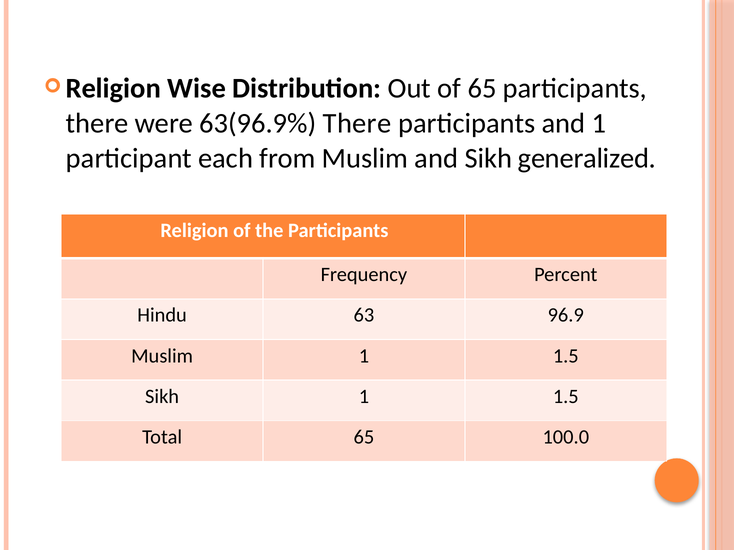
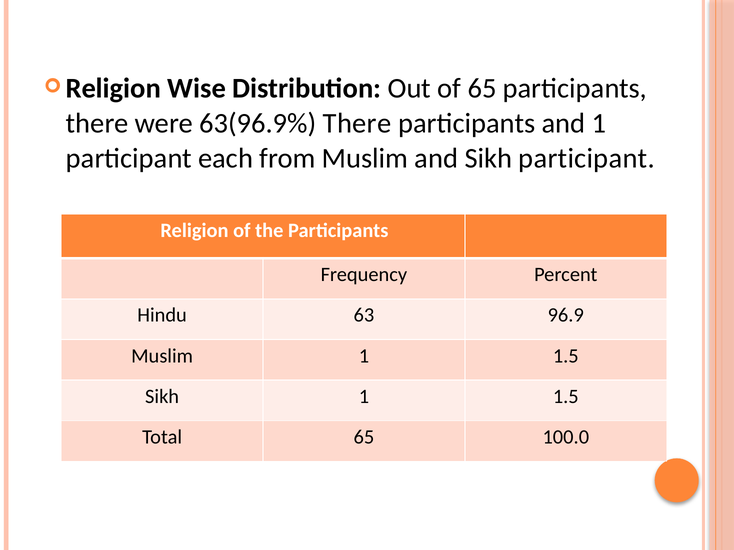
Sikh generalized: generalized -> participant (587, 158)
